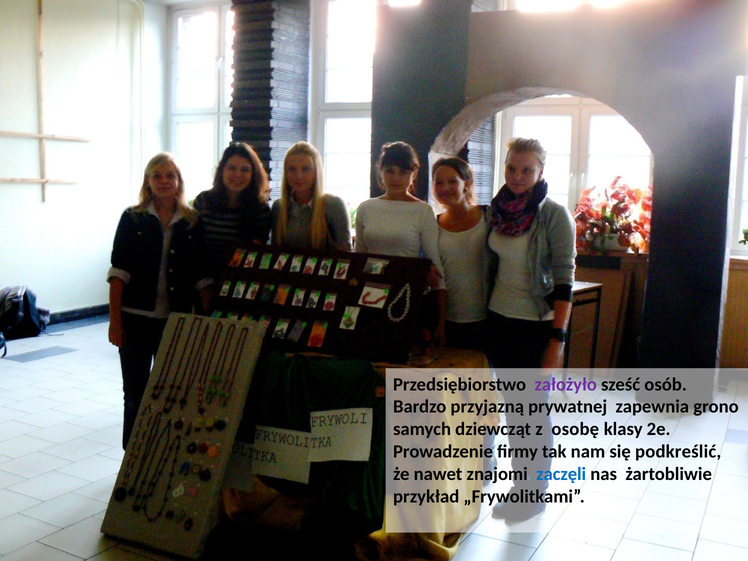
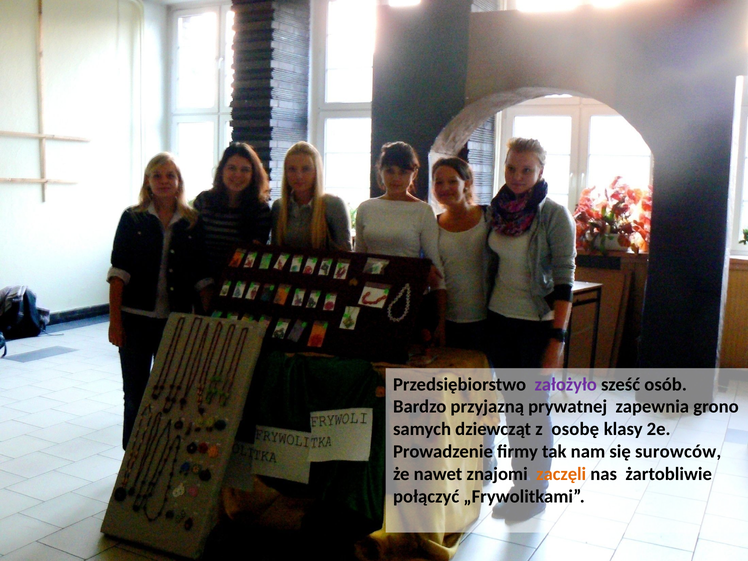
podkreślić: podkreślić -> surowców (678, 452)
zaczęli colour: blue -> orange (561, 474)
przykład: przykład -> połączyć (426, 497)
